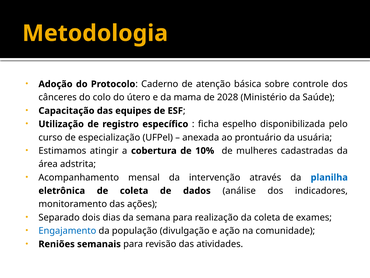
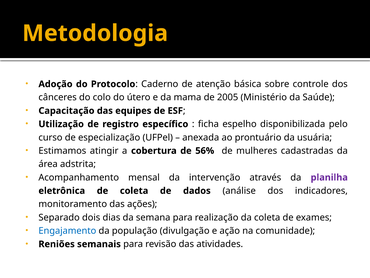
2028: 2028 -> 2005 (228, 97)
10%: 10% -> 56% (205, 151)
planilha colour: blue -> purple (329, 177)
